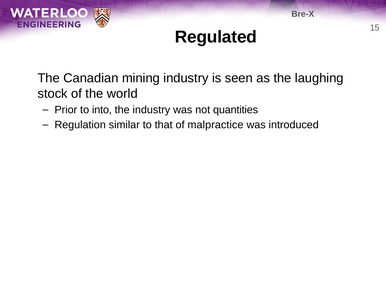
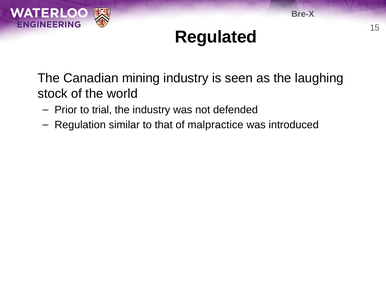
into: into -> trial (102, 110)
quantities: quantities -> defended (236, 110)
